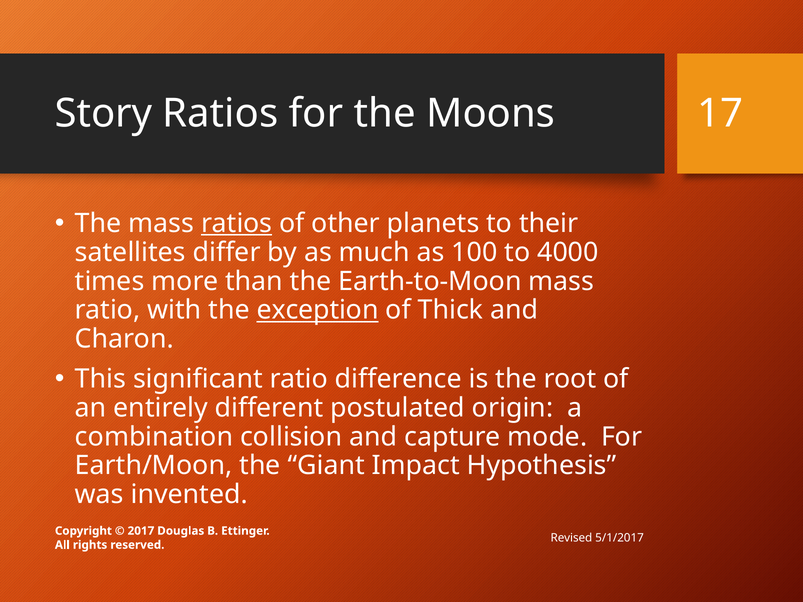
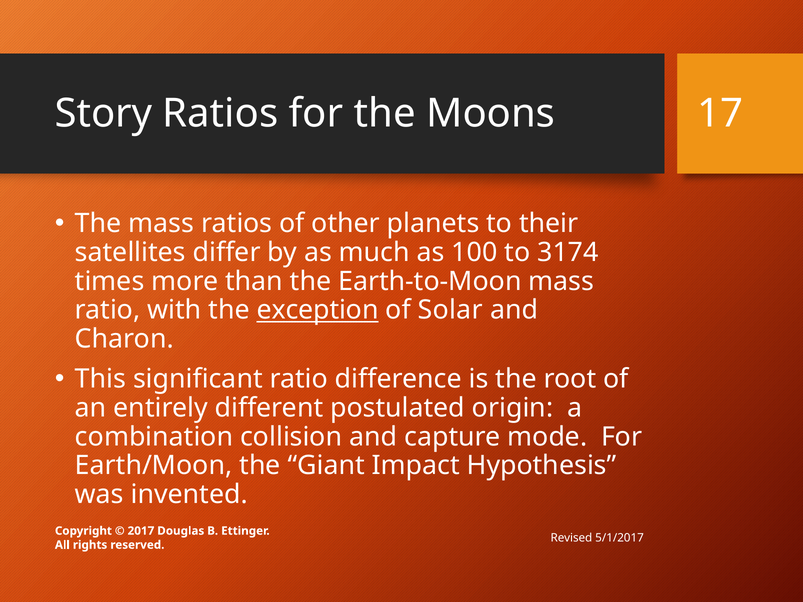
ratios underline: present -> none (237, 224)
4000: 4000 -> 3174 (568, 252)
Thick: Thick -> Solar (450, 310)
